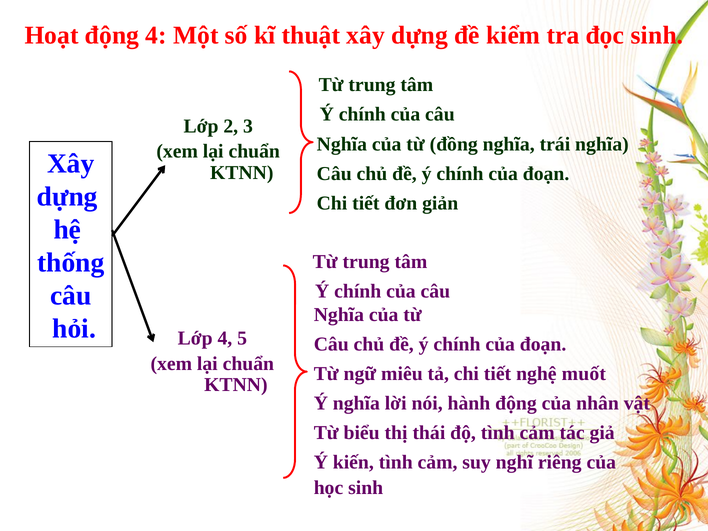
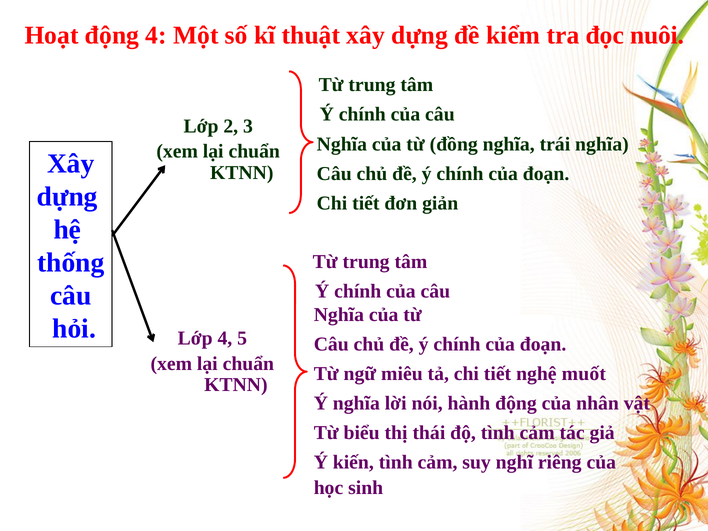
đọc sinh: sinh -> nuôi (657, 36)
